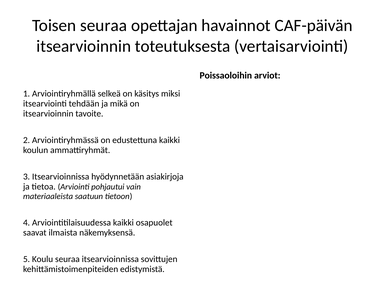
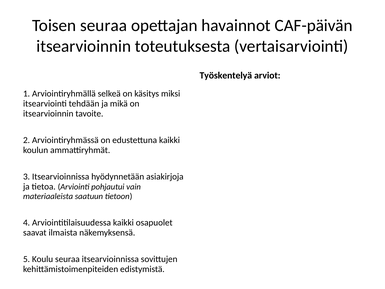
Poissaoloihin: Poissaoloihin -> Työskentelyä (226, 75)
